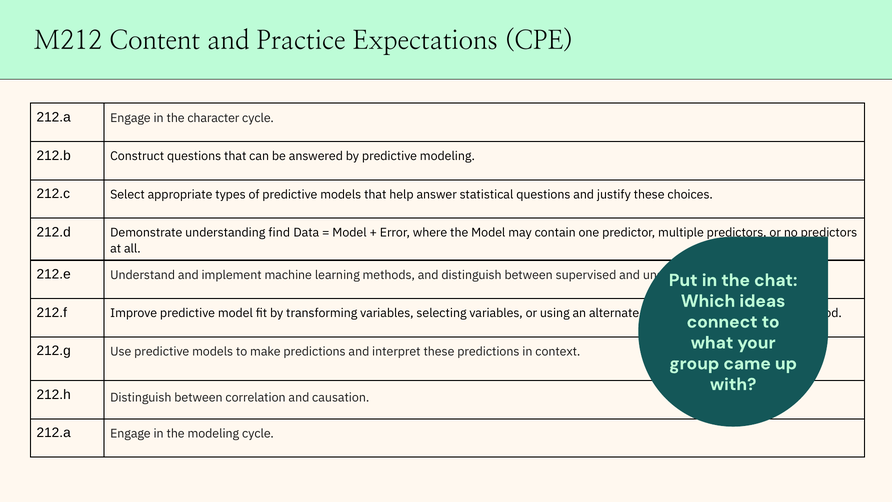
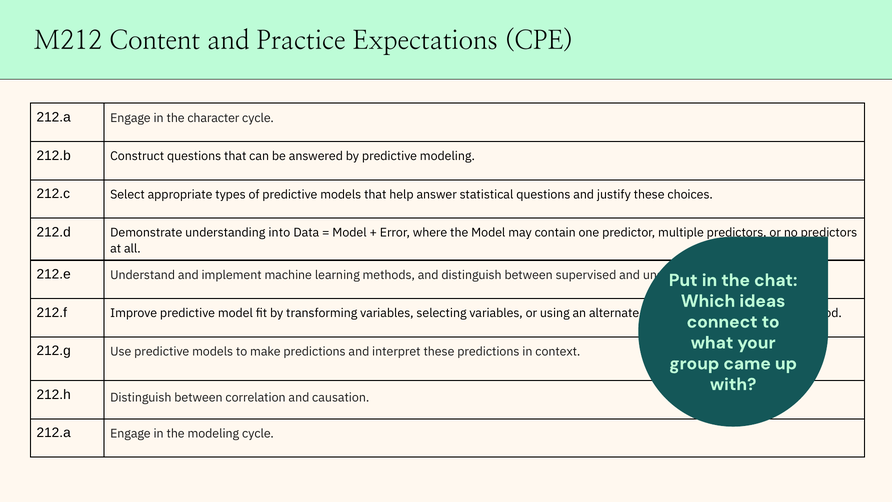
find: find -> into (279, 233)
